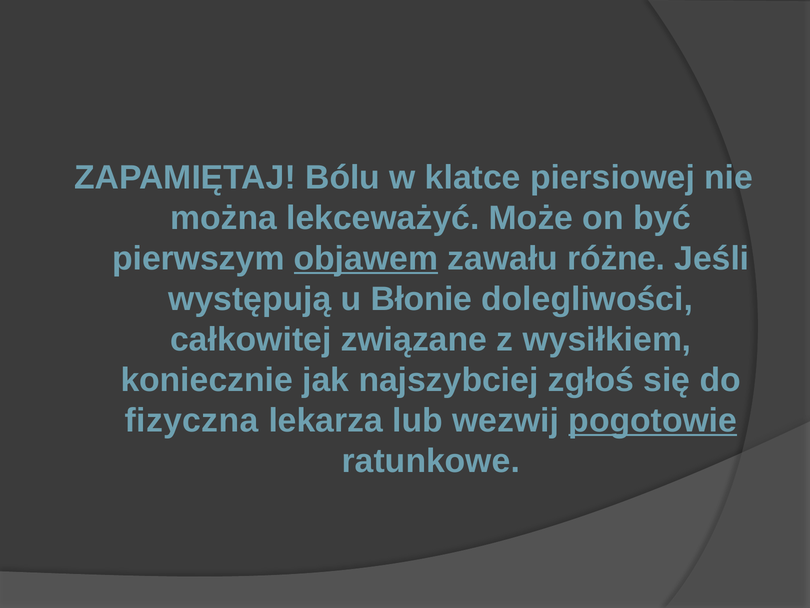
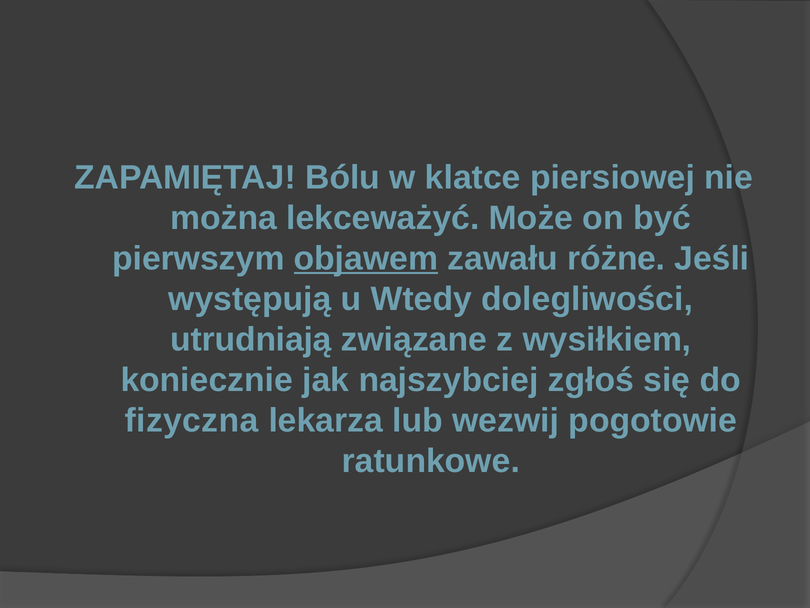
Błonie: Błonie -> Wtedy (421, 299)
całkowitej: całkowitej -> utrudniają (251, 339)
pogotowie underline: present -> none (653, 420)
